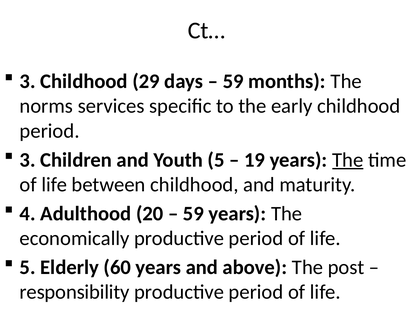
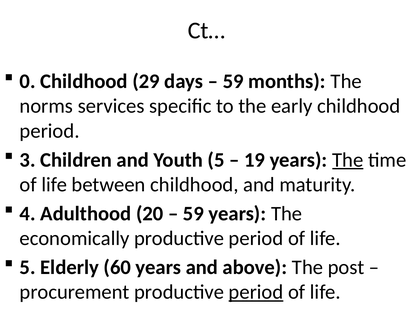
3: 3 -> 0 (28, 81)
responsibility: responsibility -> procurement (75, 292)
period underline: none -> present (256, 292)
